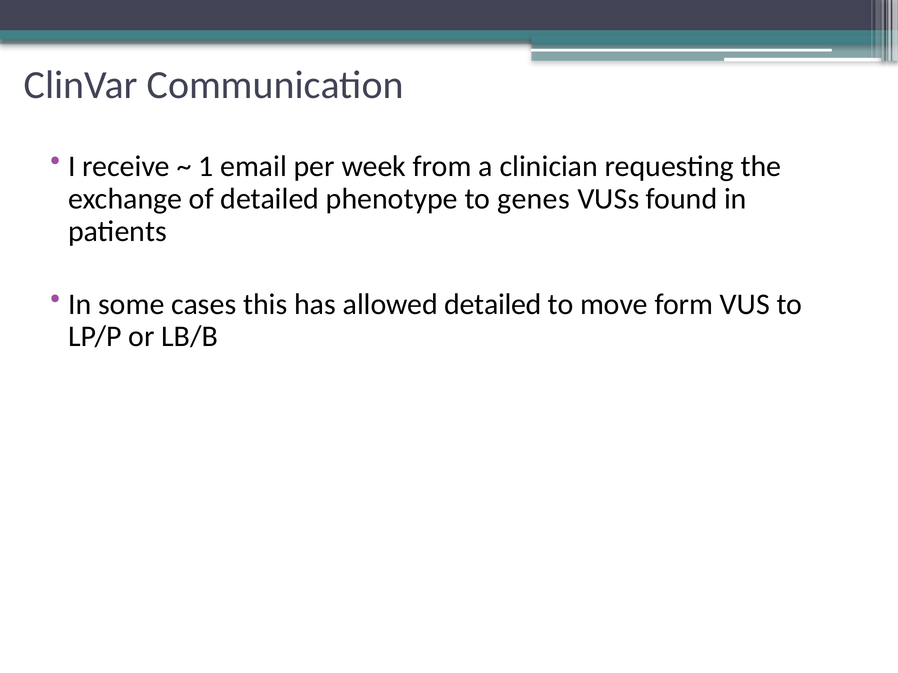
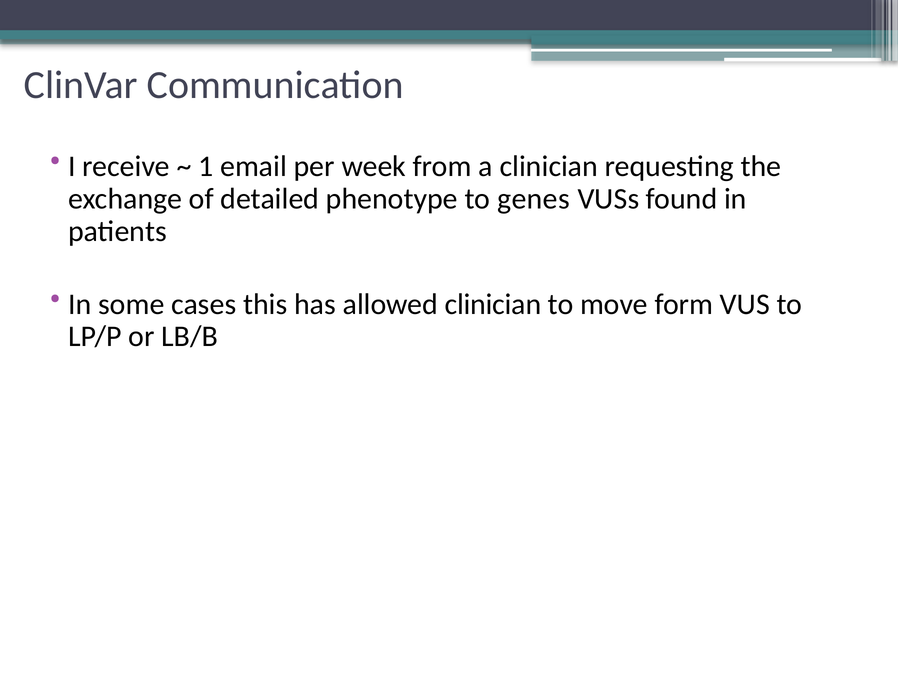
allowed detailed: detailed -> clinician (493, 305)
